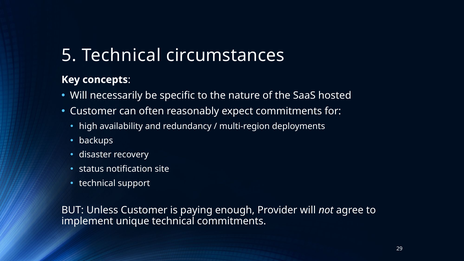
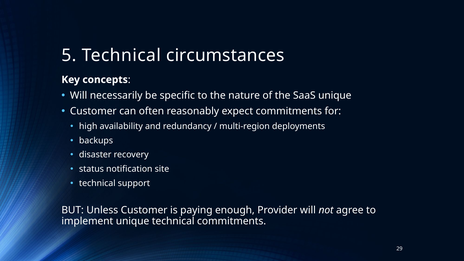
SaaS hosted: hosted -> unique (335, 95)
